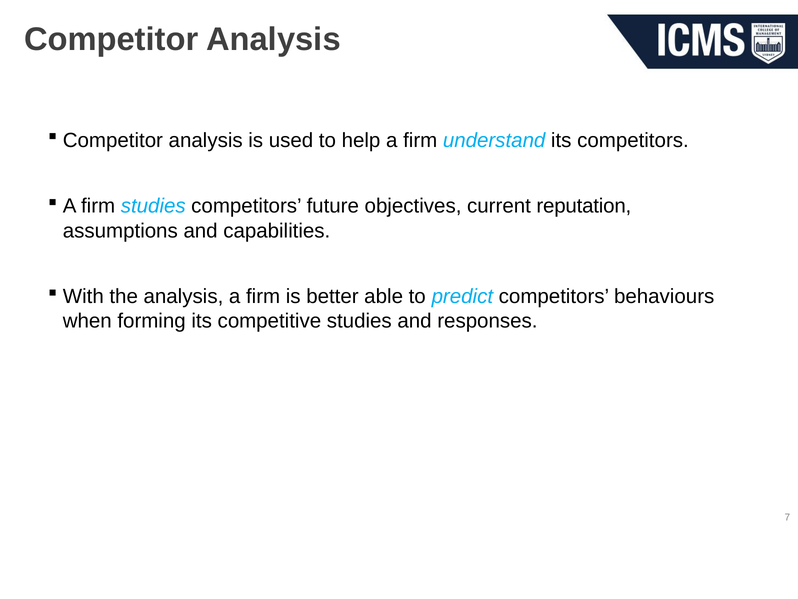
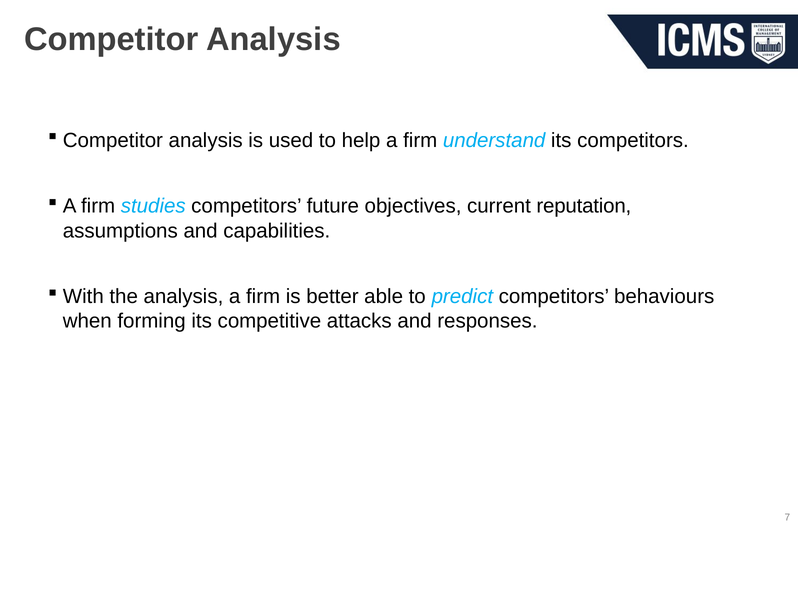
competitive studies: studies -> attacks (359, 321)
